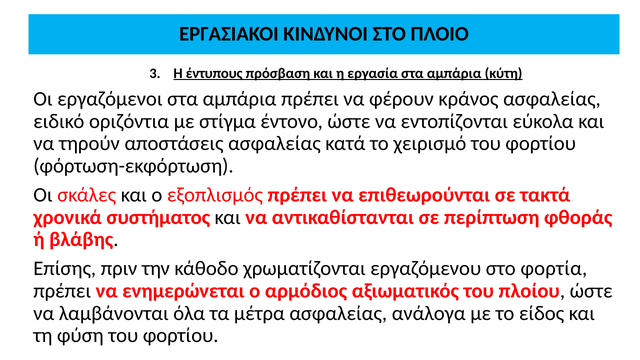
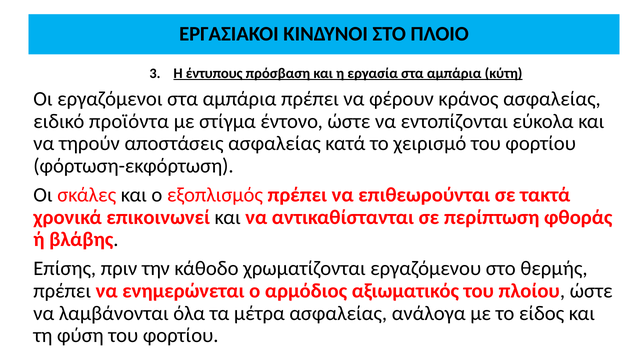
οριζόντια: οριζόντια -> προϊόντα (129, 121)
συστήματος: συστήματος -> επικοινωνεί (158, 217)
φορτία: φορτία -> θερμής (554, 269)
